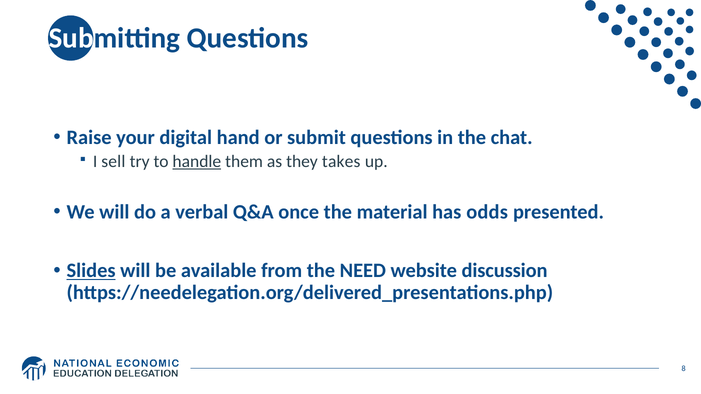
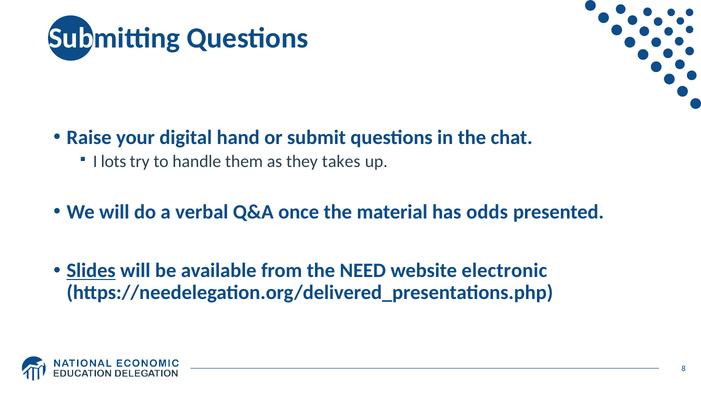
sell: sell -> lots (114, 162)
handle underline: present -> none (197, 162)
discussion: discussion -> electronic (504, 271)
